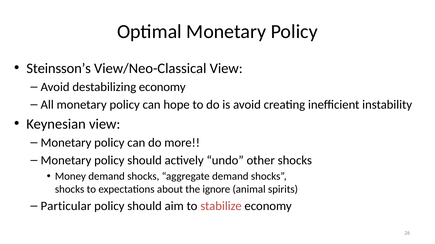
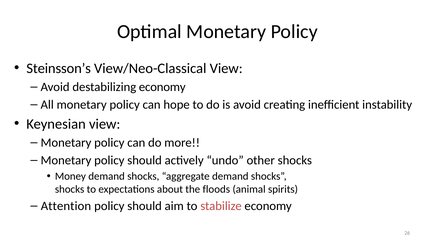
ignore: ignore -> floods (216, 190)
Particular: Particular -> Attention (66, 207)
